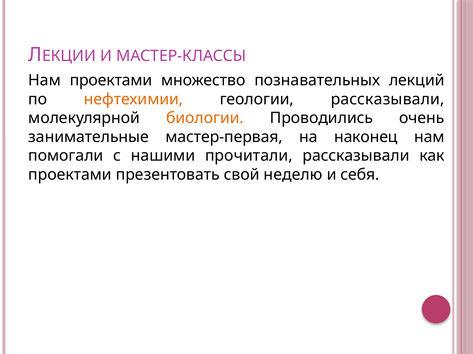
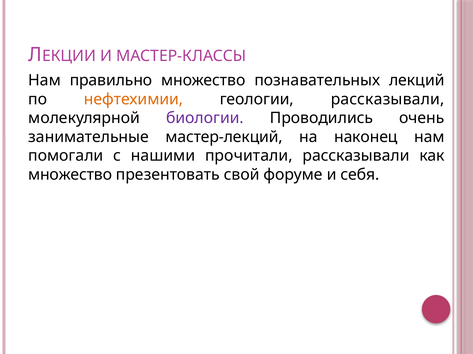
Нам проектами: проектами -> правильно (111, 80)
биологии colour: orange -> purple (205, 118)
мастер-первая: мастер-первая -> мастер-лекций (224, 137)
проектами: проектами -> множество (70, 175)
неделю: неделю -> форуме (293, 175)
